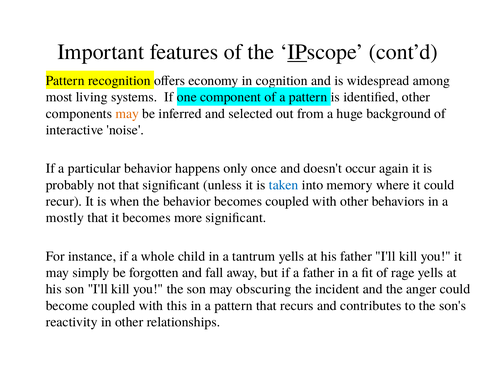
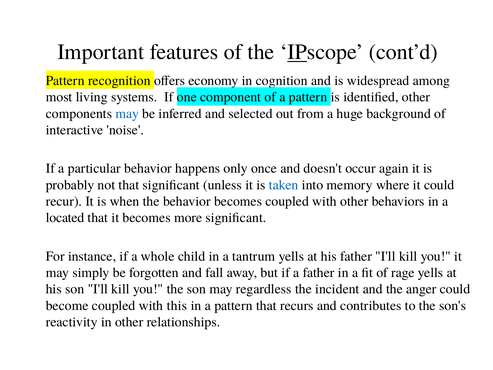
may colour: orange -> blue (127, 114)
mostly: mostly -> located (65, 218)
obscuring: obscuring -> regardless (264, 289)
